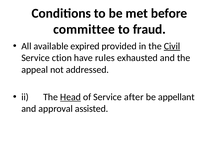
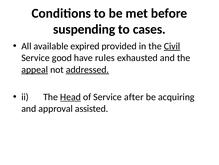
committee: committee -> suspending (84, 29)
fraud: fraud -> cases (149, 29)
ction: ction -> good (62, 58)
appeal underline: none -> present (35, 69)
addressed underline: none -> present (87, 69)
appellant: appellant -> acquiring (176, 97)
